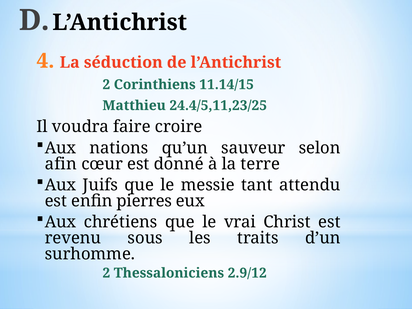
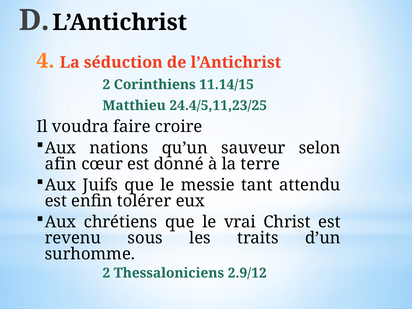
pierres: pierres -> tolérer (144, 201)
